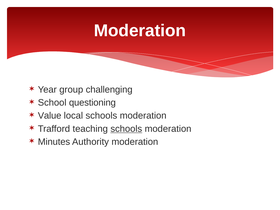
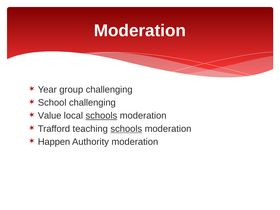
School questioning: questioning -> challenging (92, 103)
schools underline: none -> present (101, 116)
Minutes: Minutes -> Happen (54, 142)
